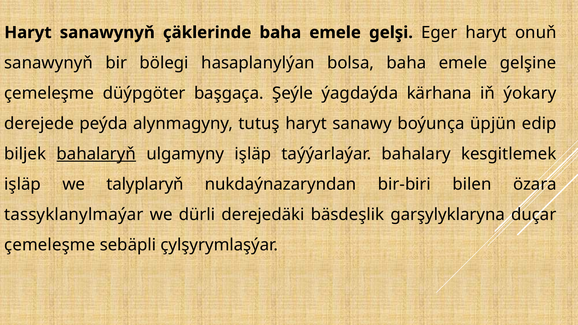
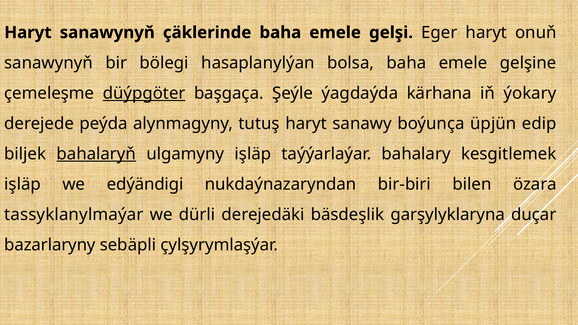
düýpgöter underline: none -> present (144, 93)
talyplaryň: talyplaryň -> edýändigi (145, 184)
çemeleşme: çemeleşme -> bazarlaryny (50, 245)
